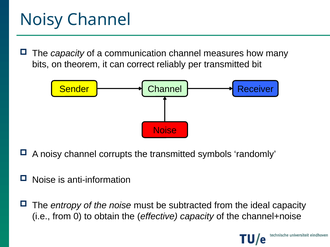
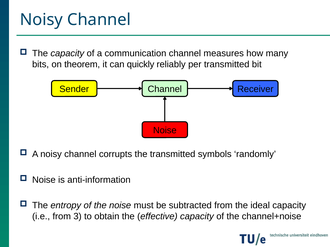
correct: correct -> quickly (141, 65)
0: 0 -> 3 (78, 217)
